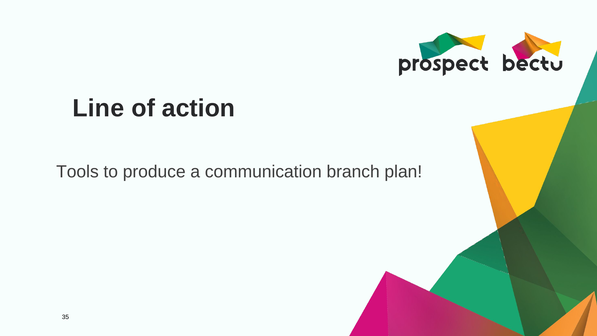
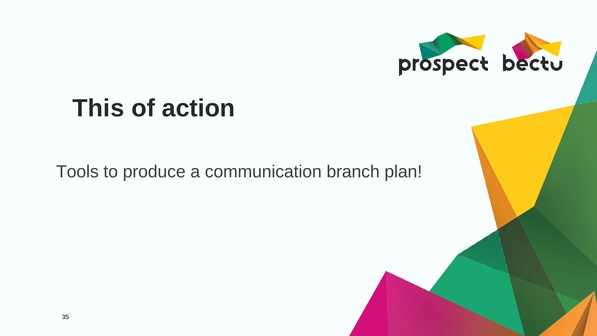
Line: Line -> This (98, 108)
